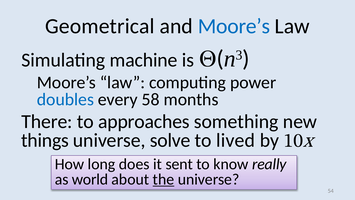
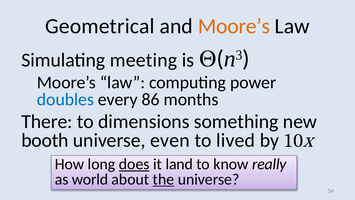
Moore’s colour: blue -> orange (234, 26)
machine: machine -> meeting (143, 60)
58: 58 -> 86 (151, 99)
approaches: approaches -> dimensions (144, 121)
things: things -> booth (45, 140)
solve: solve -> even (170, 140)
does underline: none -> present (134, 164)
sent: sent -> land (179, 164)
